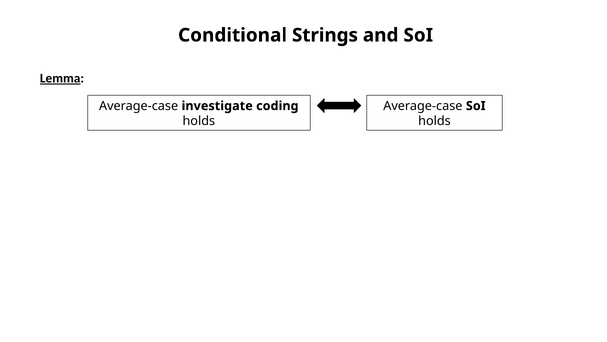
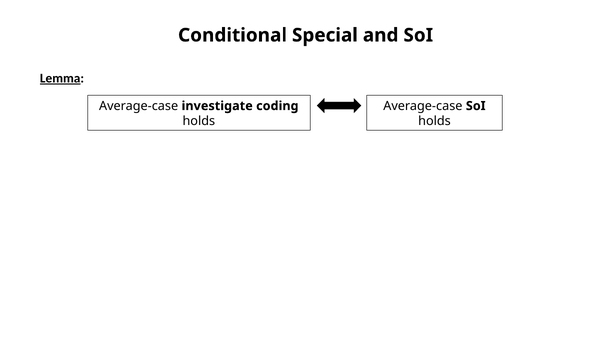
Strings: Strings -> Special (325, 35)
